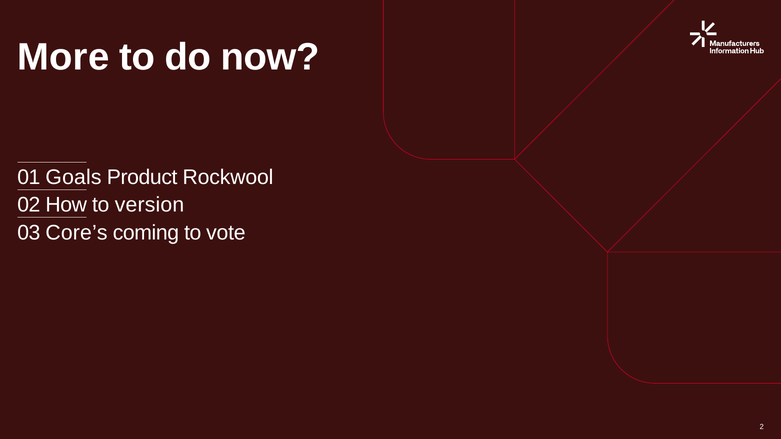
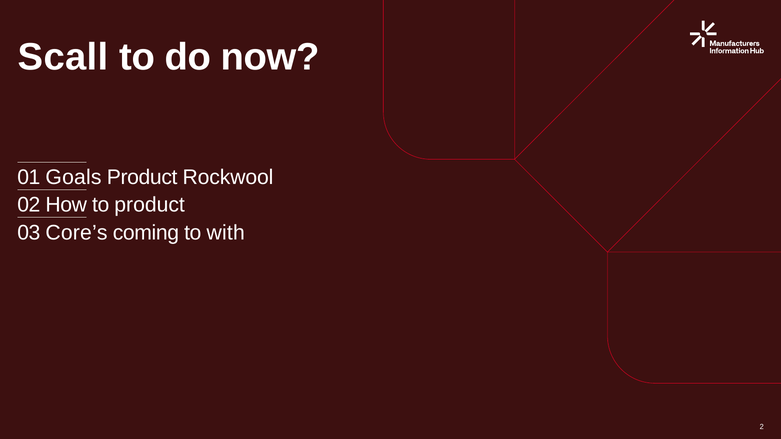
More: More -> Scall (63, 57)
to version: version -> product (150, 205)
vote: vote -> with (226, 233)
